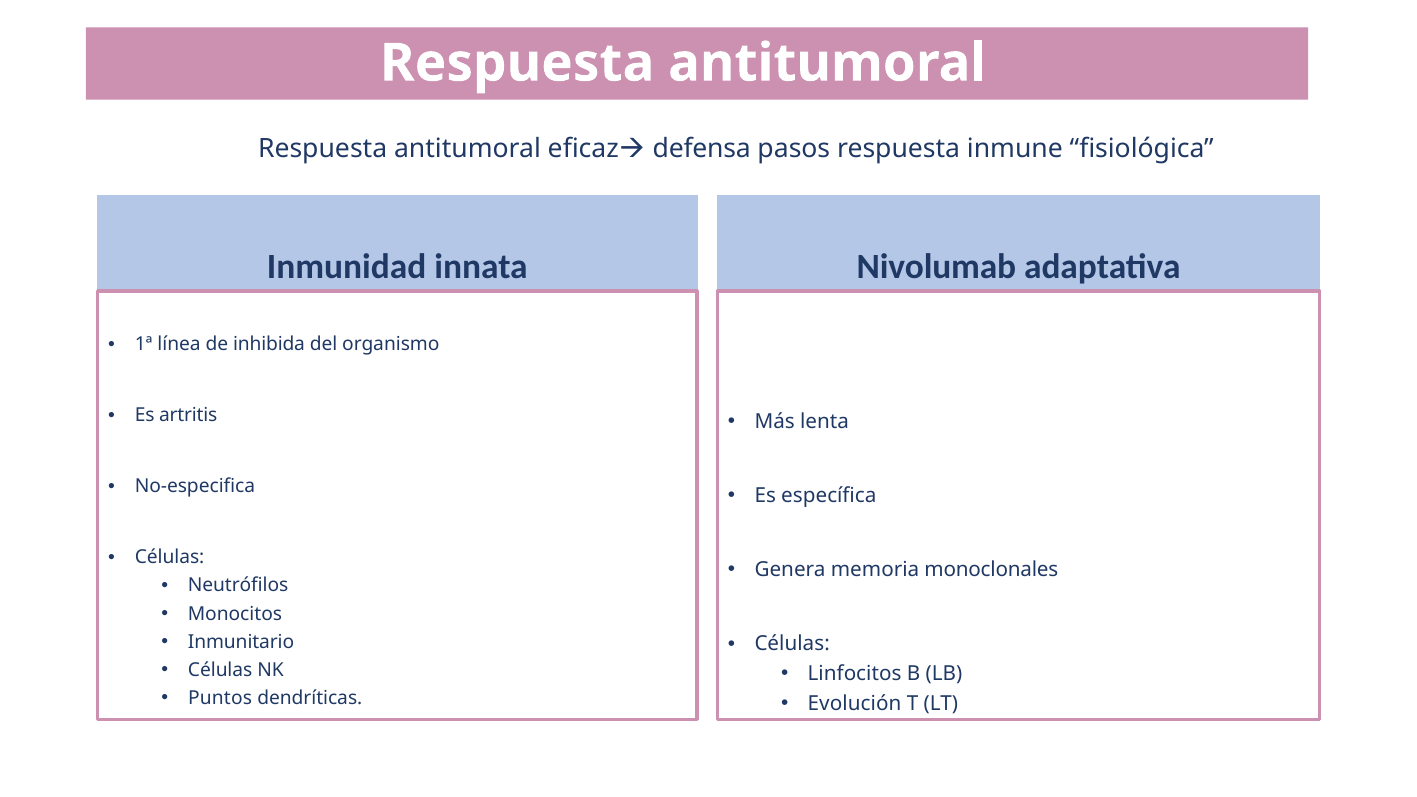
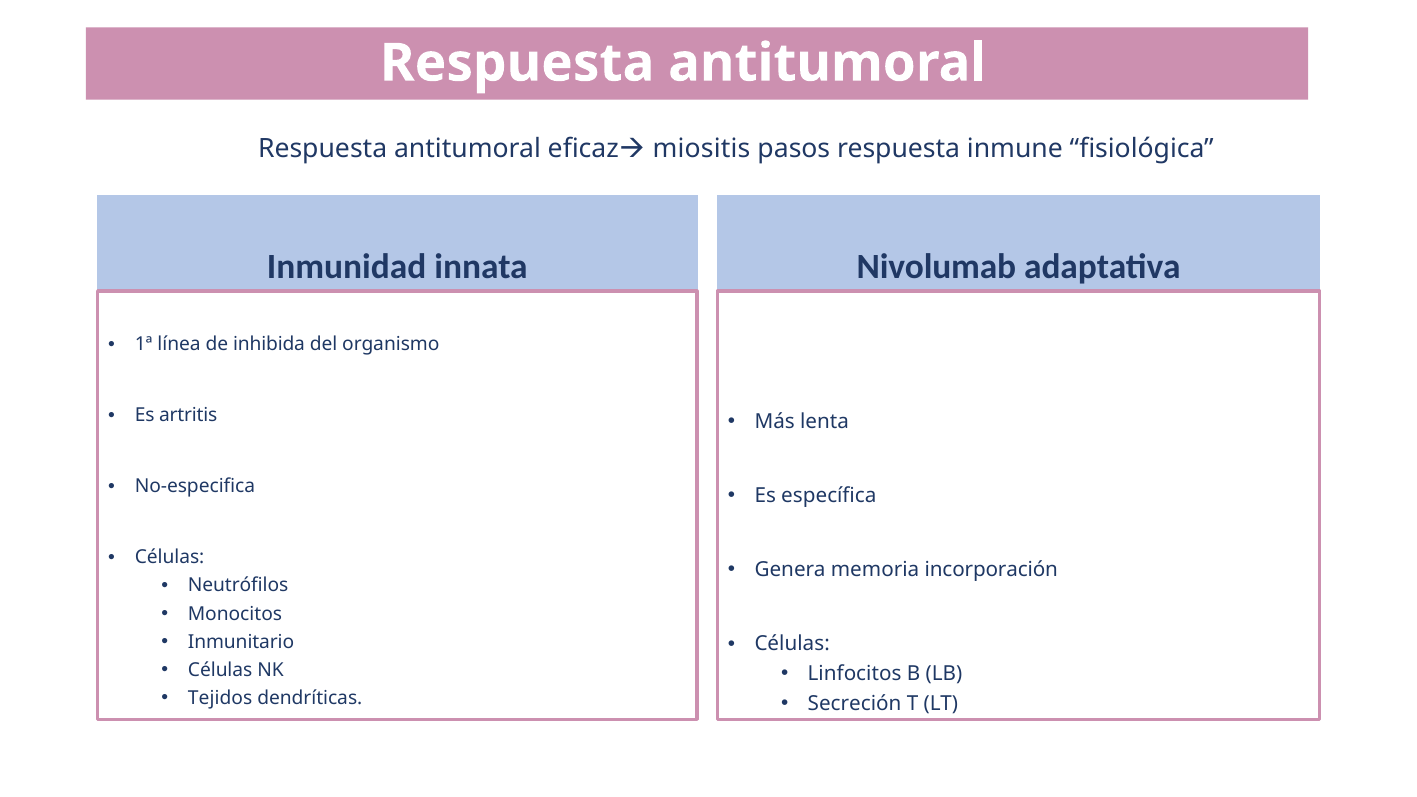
defensa: defensa -> miositis (702, 149)
monoclonales: monoclonales -> incorporación (991, 570)
Puntos: Puntos -> Tejidos (220, 698)
Evolución: Evolución -> Secreción (855, 704)
